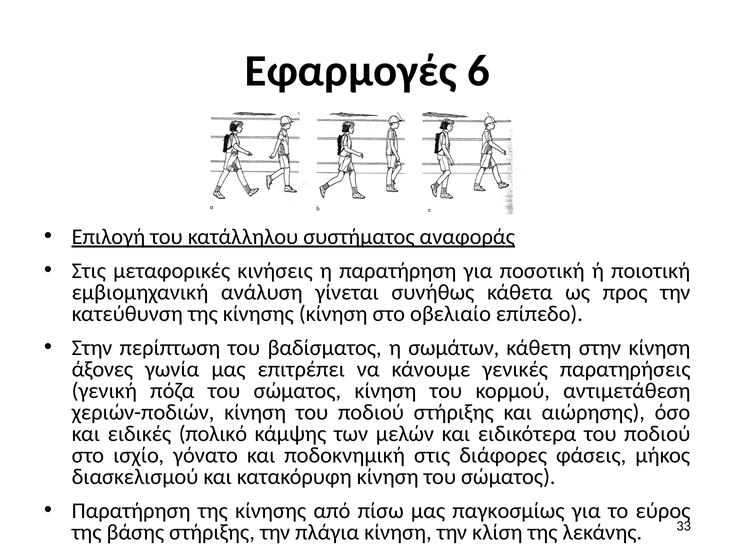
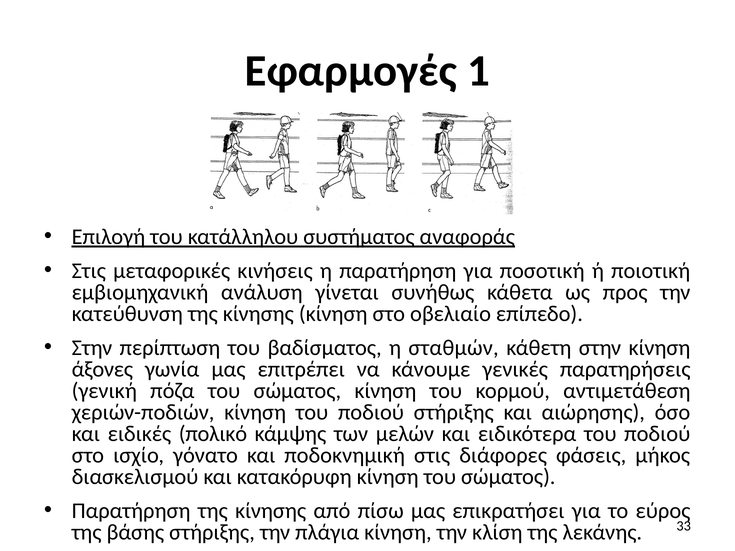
6: 6 -> 1 (479, 71)
σωμάτων: σωμάτων -> σταθμών (454, 348)
παγκοσμίως: παγκοσμίως -> επικρατήσει (508, 511)
